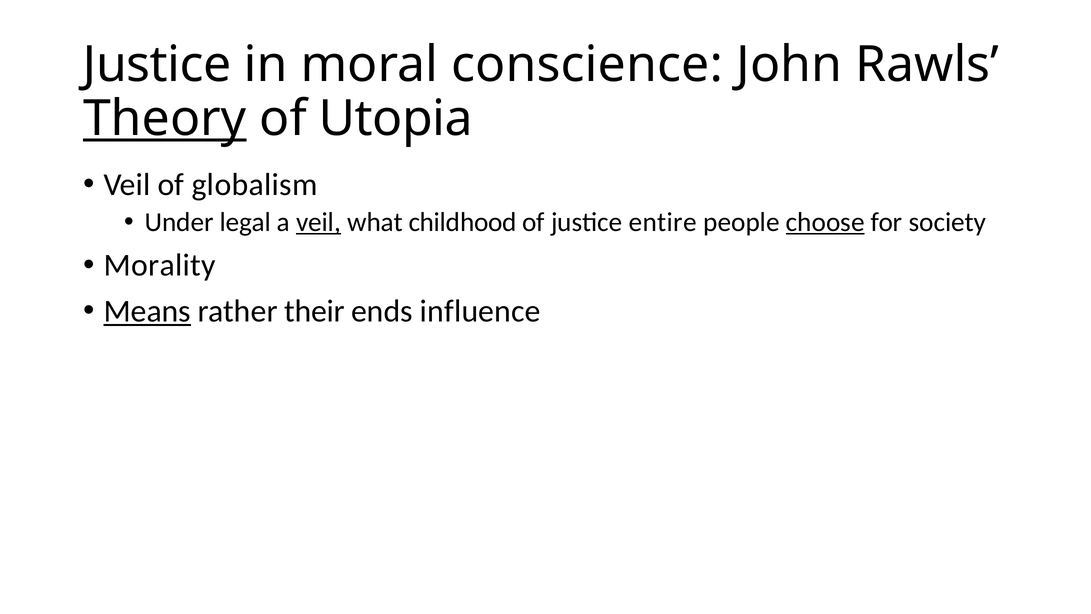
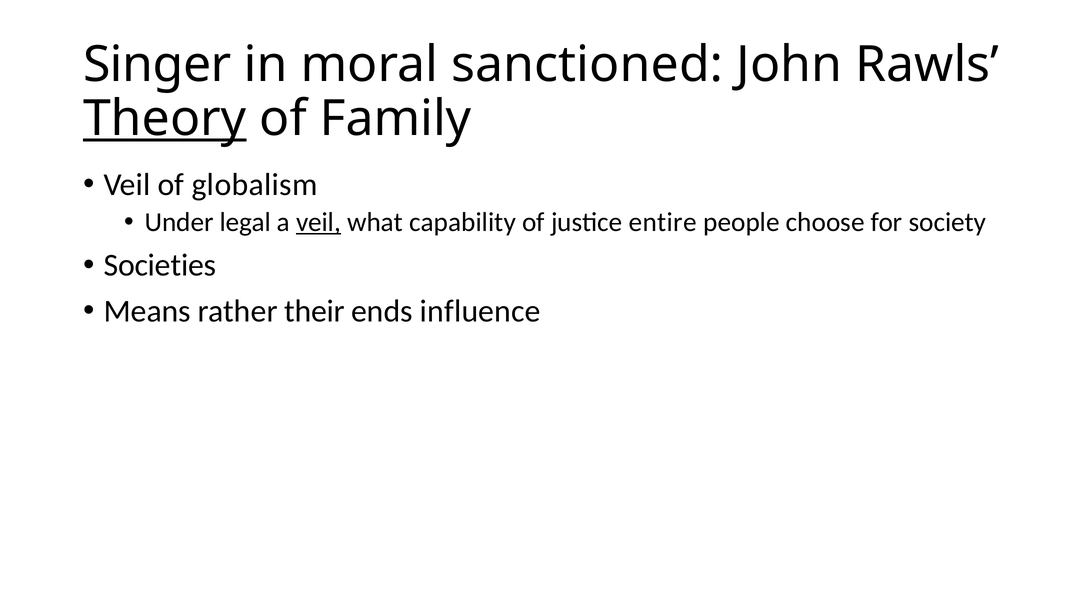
Justice: Justice -> Singer (157, 65)
conscience: conscience -> sanctioned (587, 65)
Utopia: Utopia -> Family (396, 119)
childhood: childhood -> capability (462, 222)
choose underline: present -> none (825, 222)
Morality: Morality -> Societies (160, 265)
Means underline: present -> none (147, 311)
